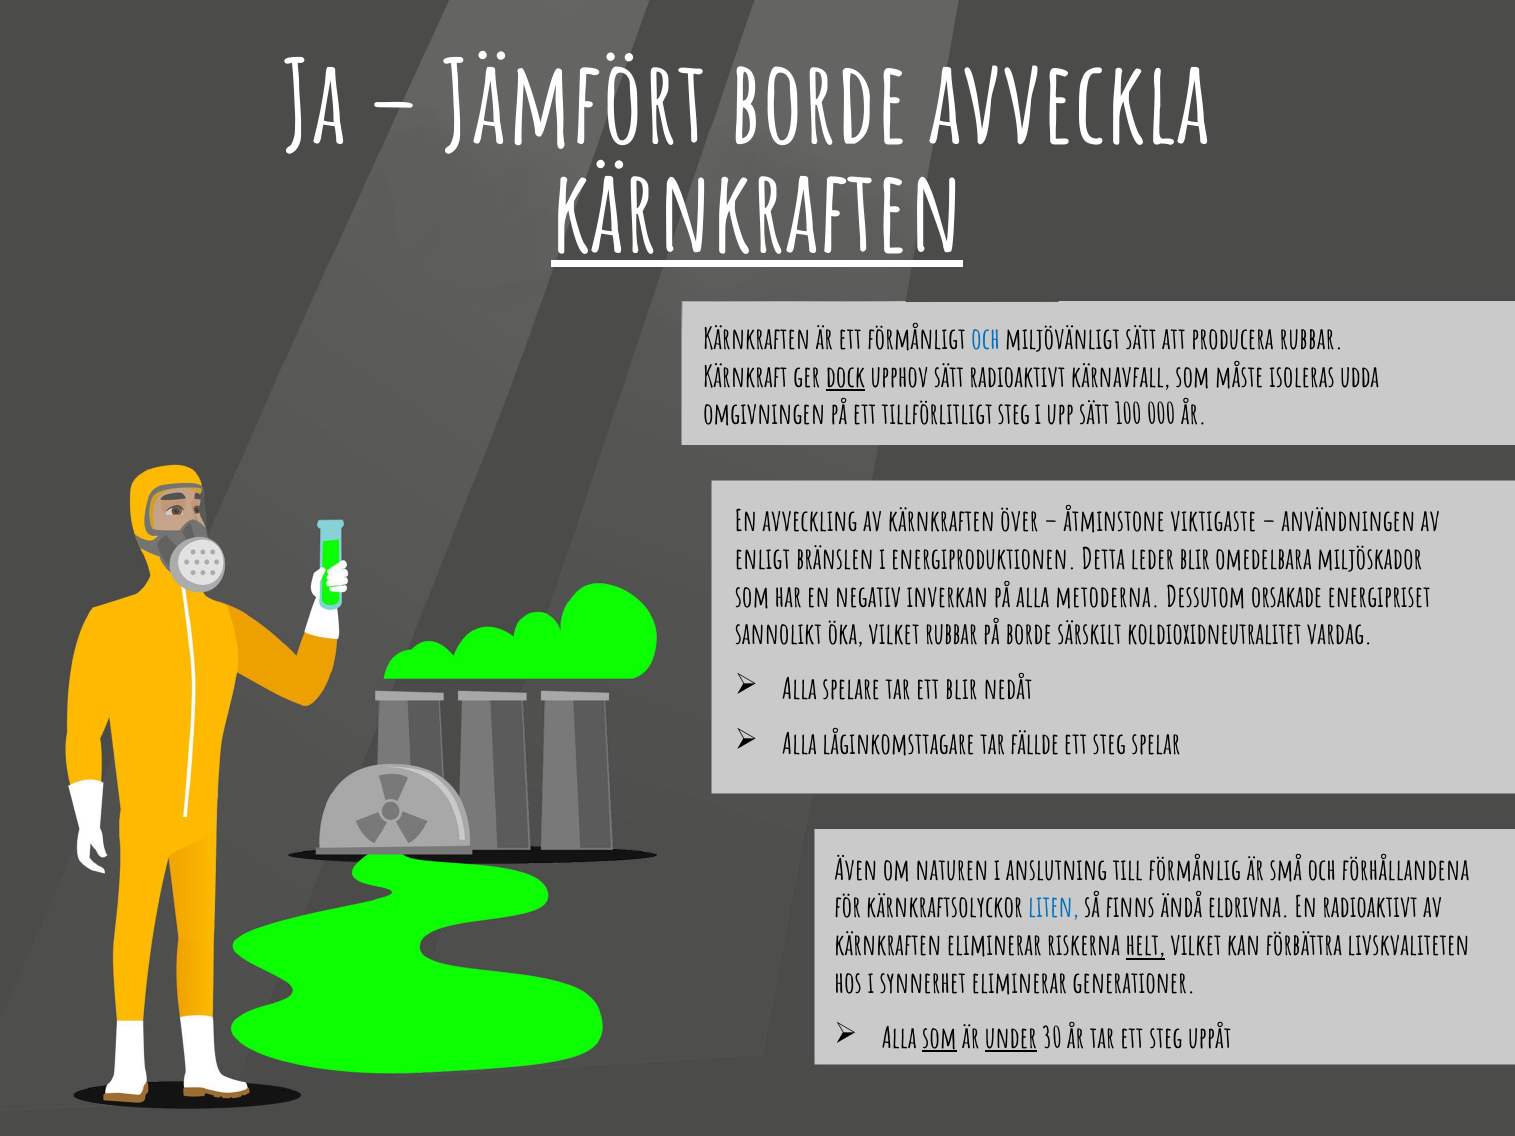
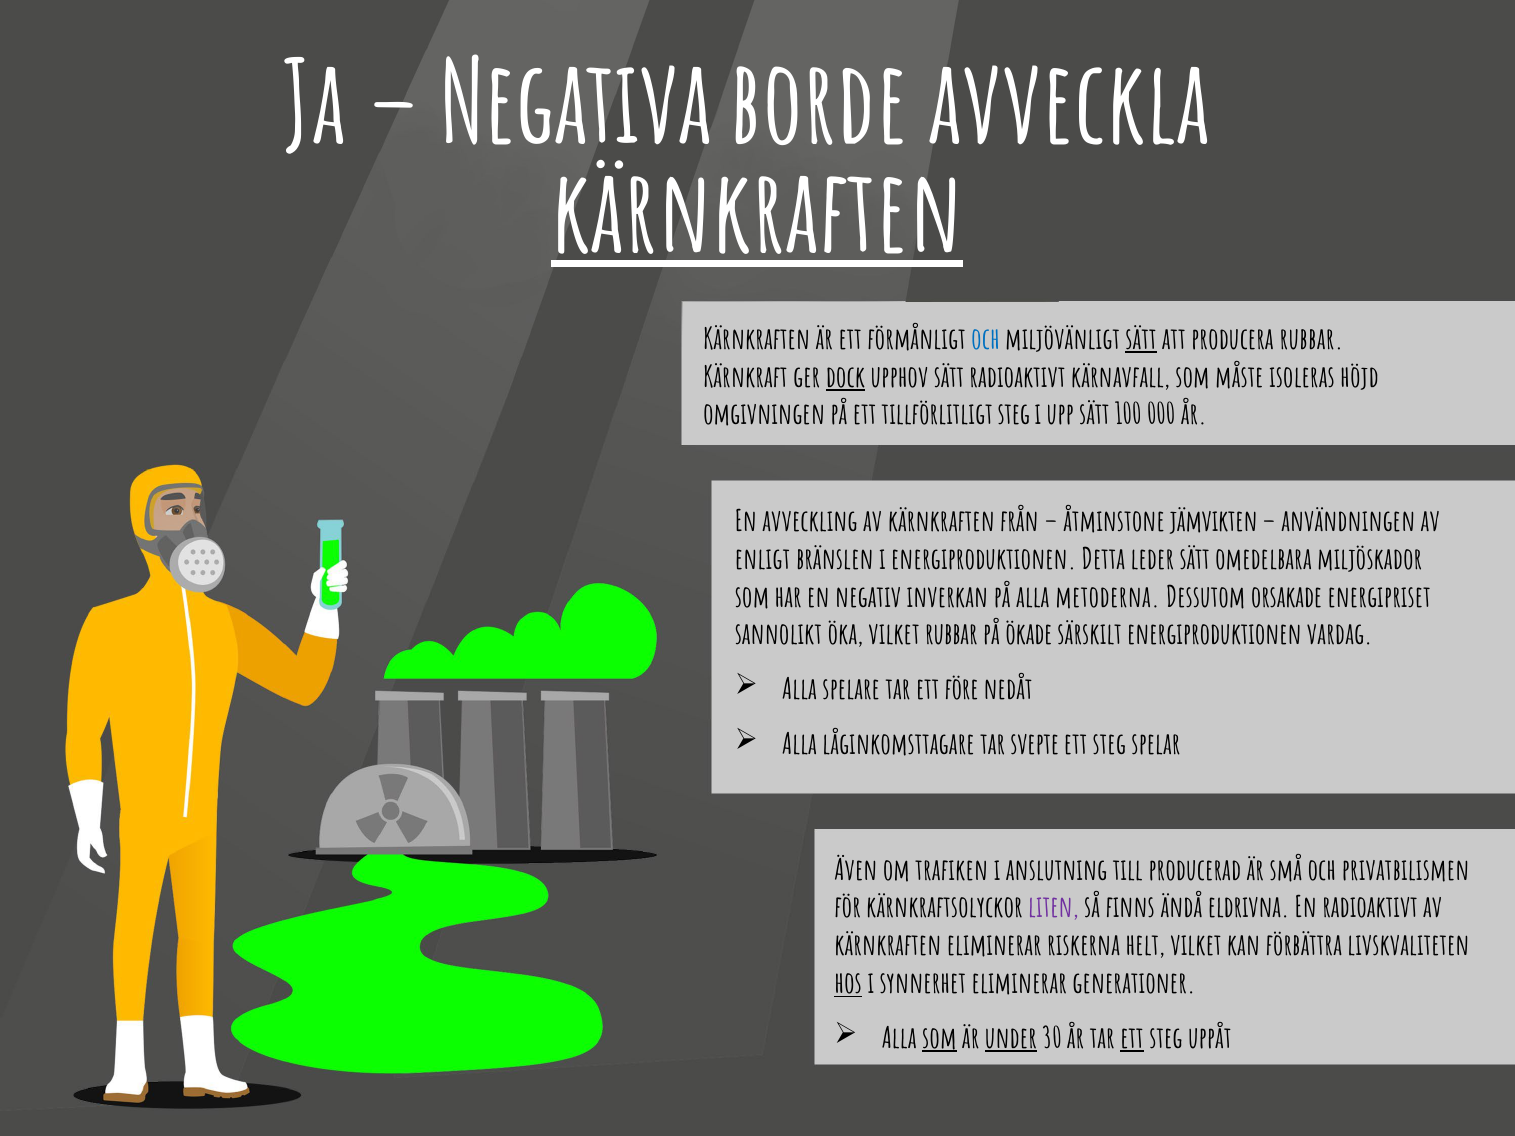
Jämfört: Jämfört -> Negativa (576, 106)
sätt underline: none -> present (1141, 340)
udda: udda -> höjd (1360, 377)
över: över -> från (1020, 522)
viktigaste: viktigaste -> jämvikten (1214, 522)
leder blir: blir -> sätt (1195, 560)
på borde: borde -> ökade (1029, 635)
särskilt koldioxidneutralitet: koldioxidneutralitet -> energiproduktionen (1215, 635)
ett blir: blir -> före (962, 690)
fällde: fällde -> svepte (1035, 744)
naturen: naturen -> trafiken (952, 871)
förmånlig: förmånlig -> producerad (1195, 871)
förhållandena: förhållandena -> privatbilismen (1405, 871)
liten colour: blue -> purple (1053, 908)
helt underline: present -> none (1145, 946)
hos underline: none -> present (848, 984)
ett underline: none -> present (1132, 1039)
